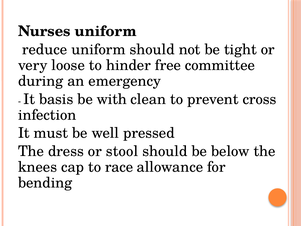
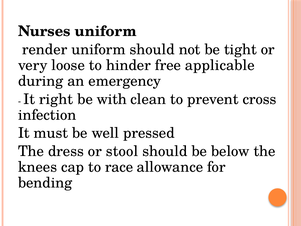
reduce: reduce -> render (45, 49)
committee: committee -> applicable (220, 65)
basis: basis -> right (56, 99)
